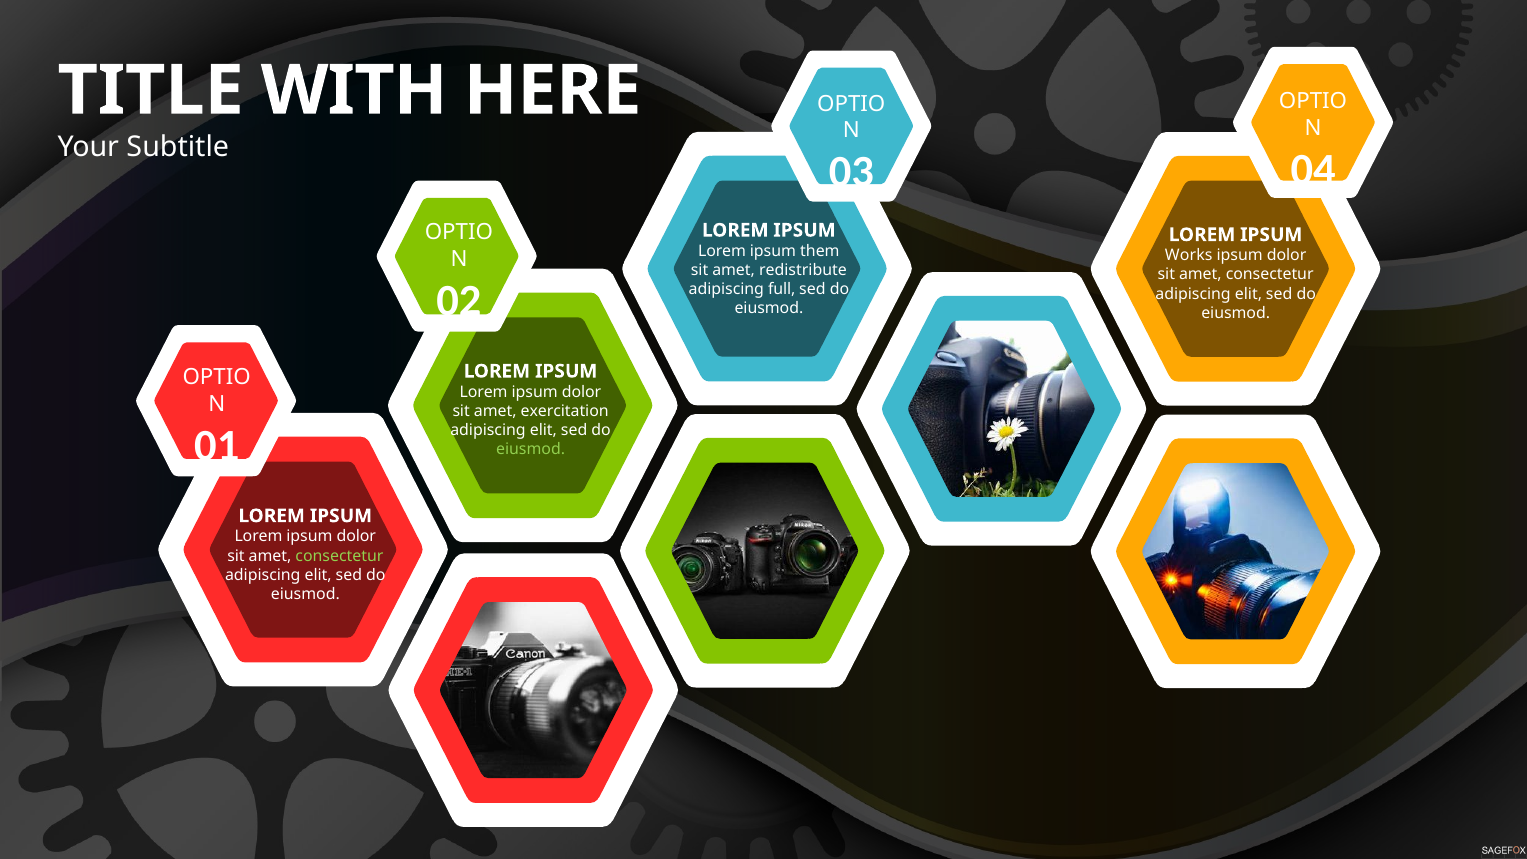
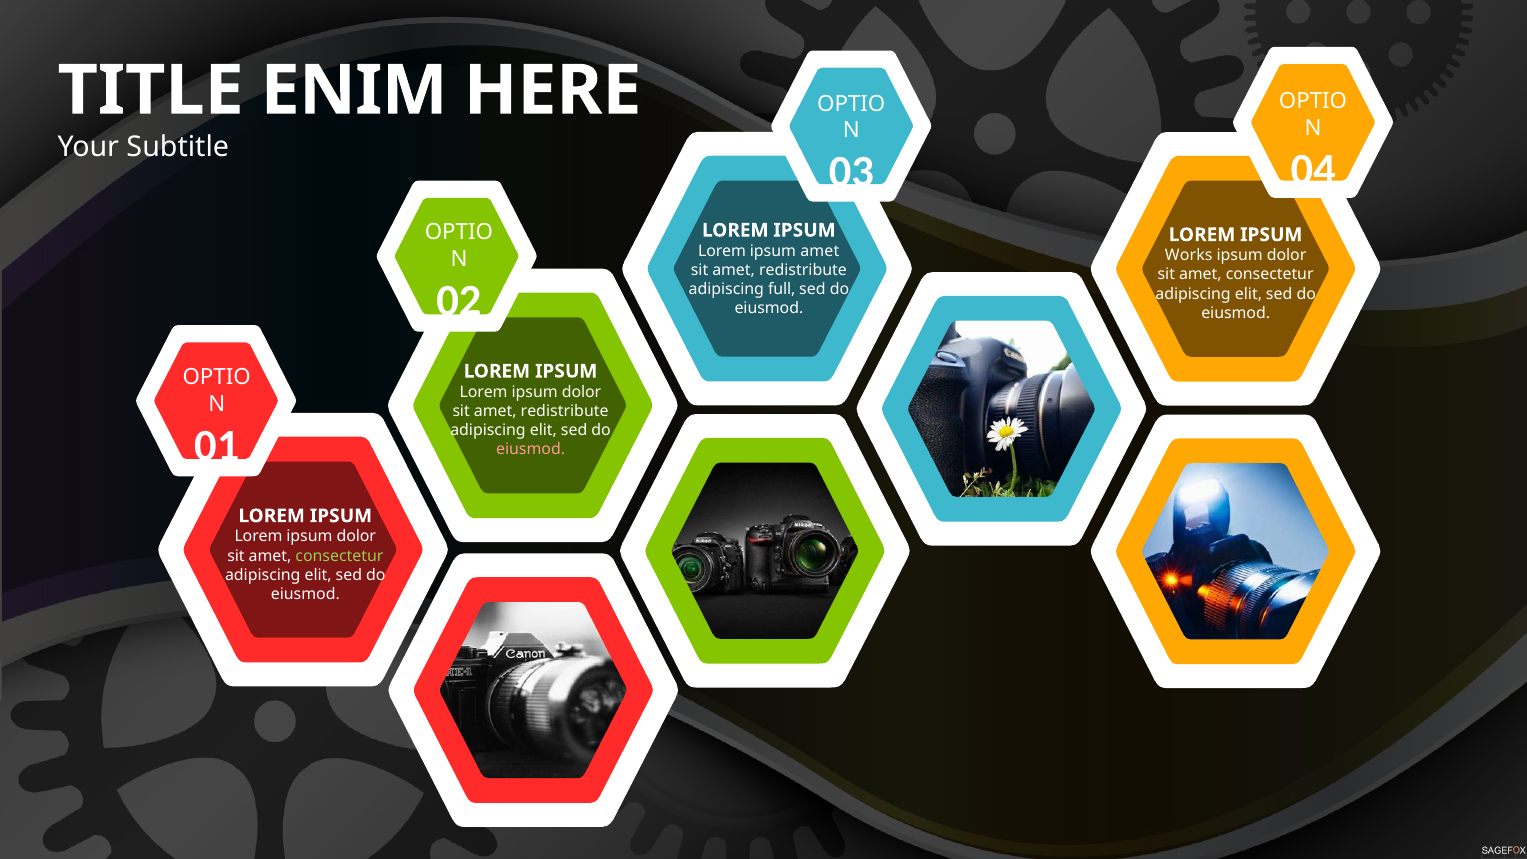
WITH: WITH -> ENIM (354, 91)
ipsum them: them -> amet (820, 251)
exercitation: exercitation -> redistribute (565, 411)
eiusmod colour: light green -> pink (531, 449)
